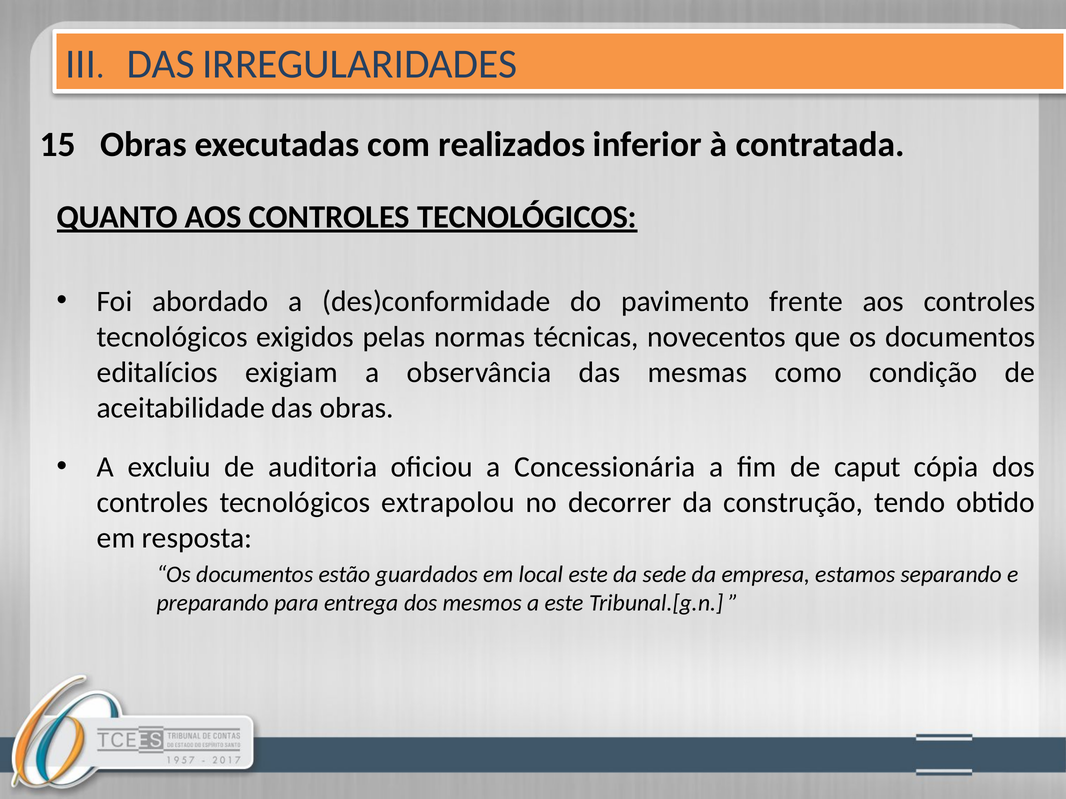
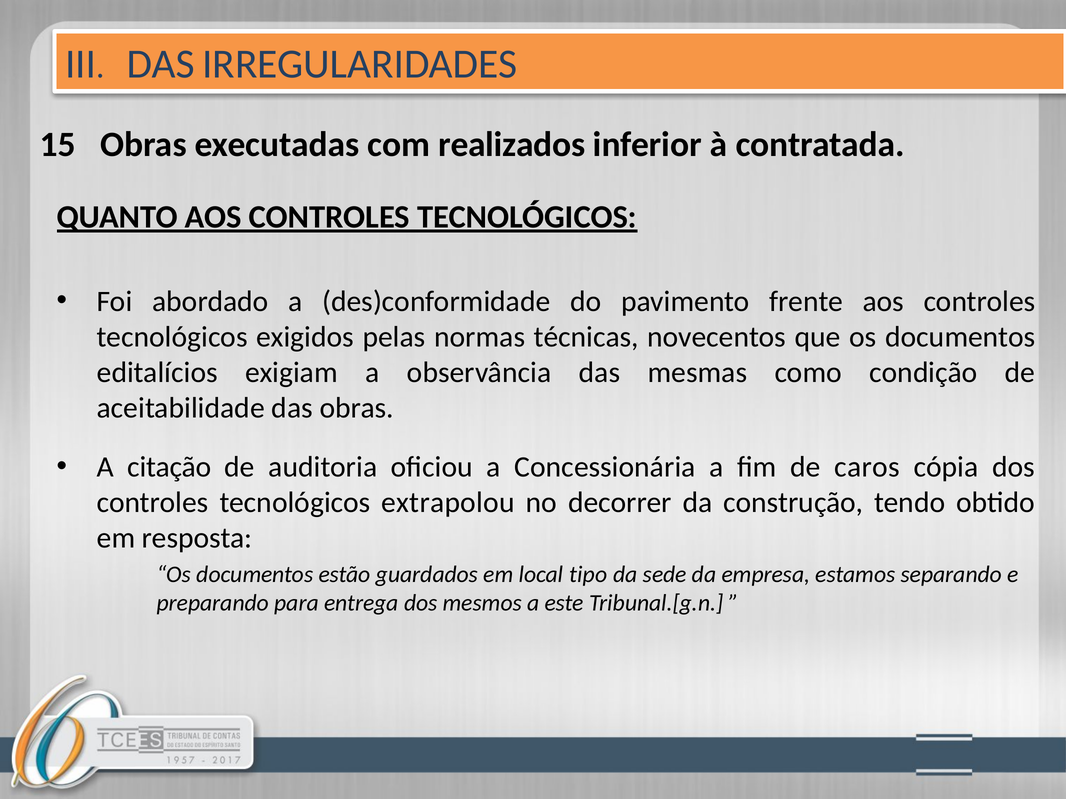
excluiu: excluiu -> citação (169, 467)
caput: caput -> caros (867, 467)
local este: este -> tipo (588, 575)
